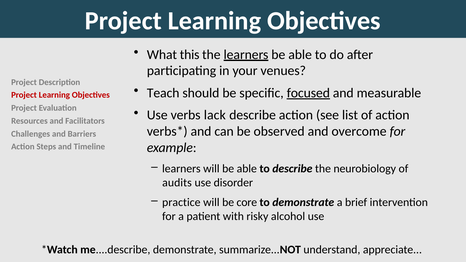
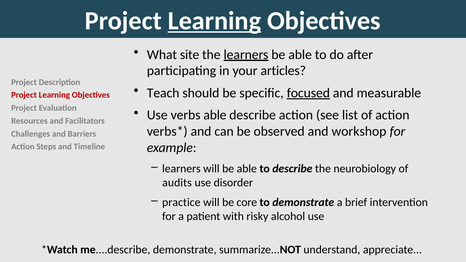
Learning underline: none -> present (214, 21)
this: this -> site (190, 55)
venues: venues -> articles (283, 71)
verbs lack: lack -> able (215, 115)
overcome: overcome -> workshop (359, 131)
